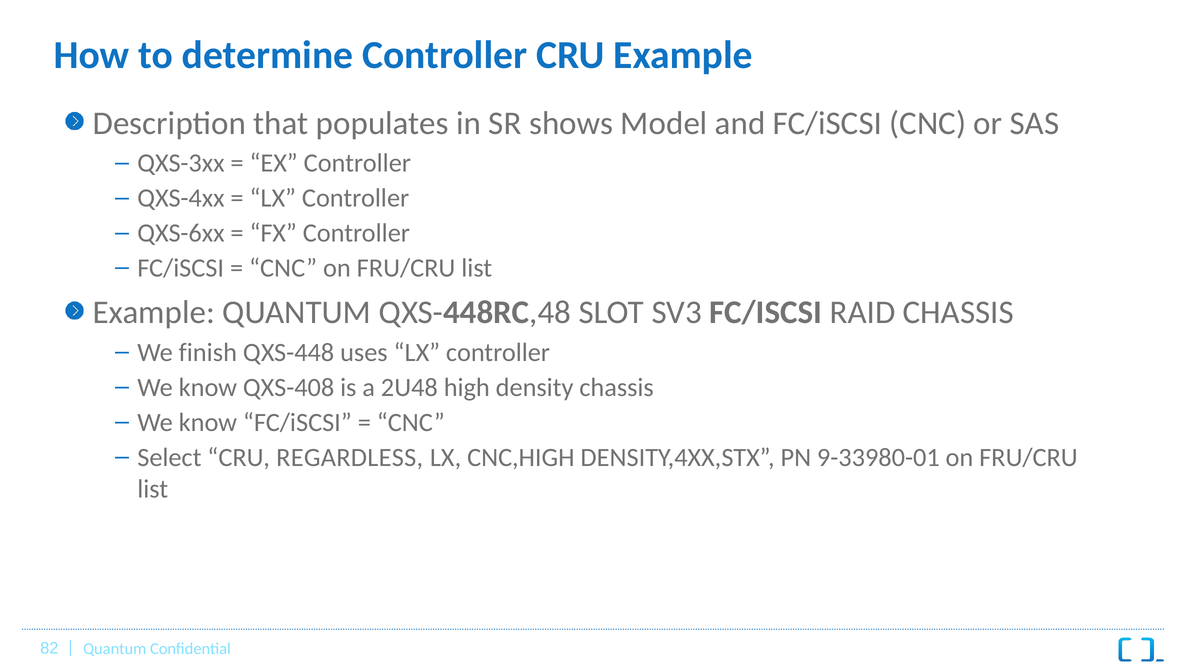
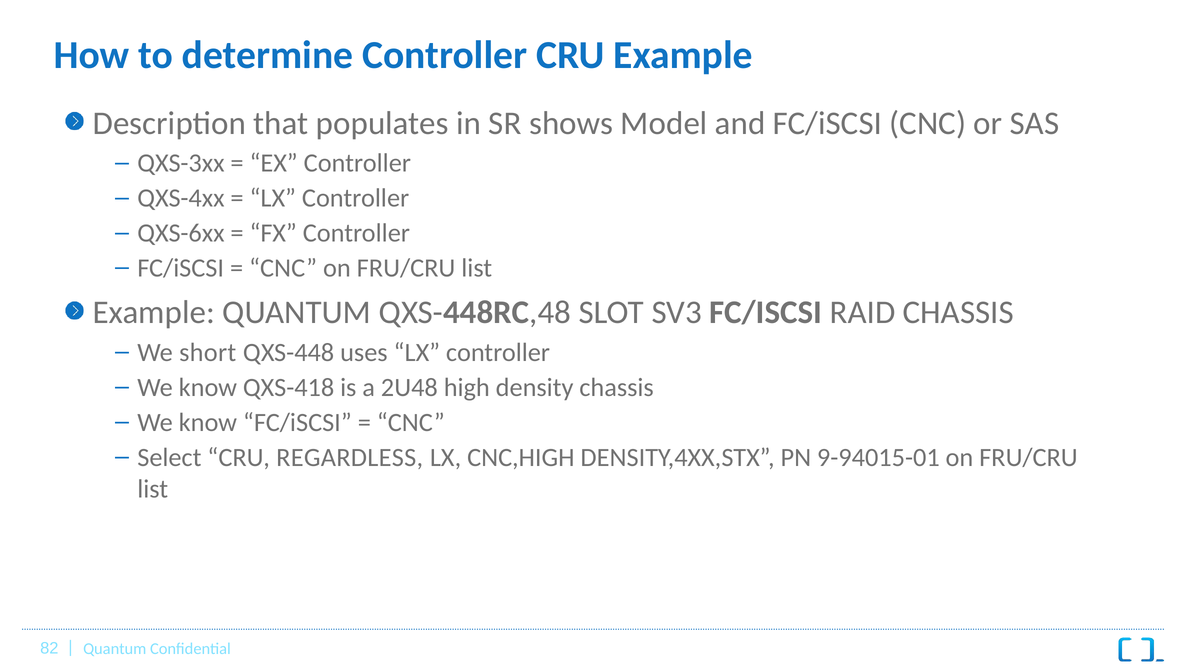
finish: finish -> short (208, 353)
QXS-408: QXS-408 -> QXS-418 (289, 388)
9-33980-01: 9-33980-01 -> 9-94015-01 (878, 458)
